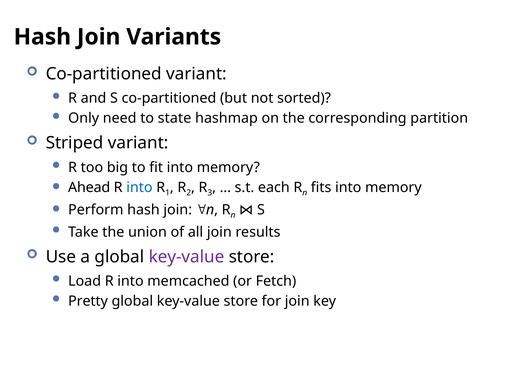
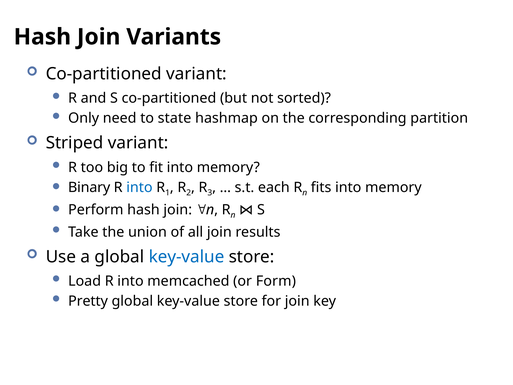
Ahead: Ahead -> Binary (89, 187)
key-value colour: purple -> blue (187, 257)
Fetch: Fetch -> Form (276, 281)
